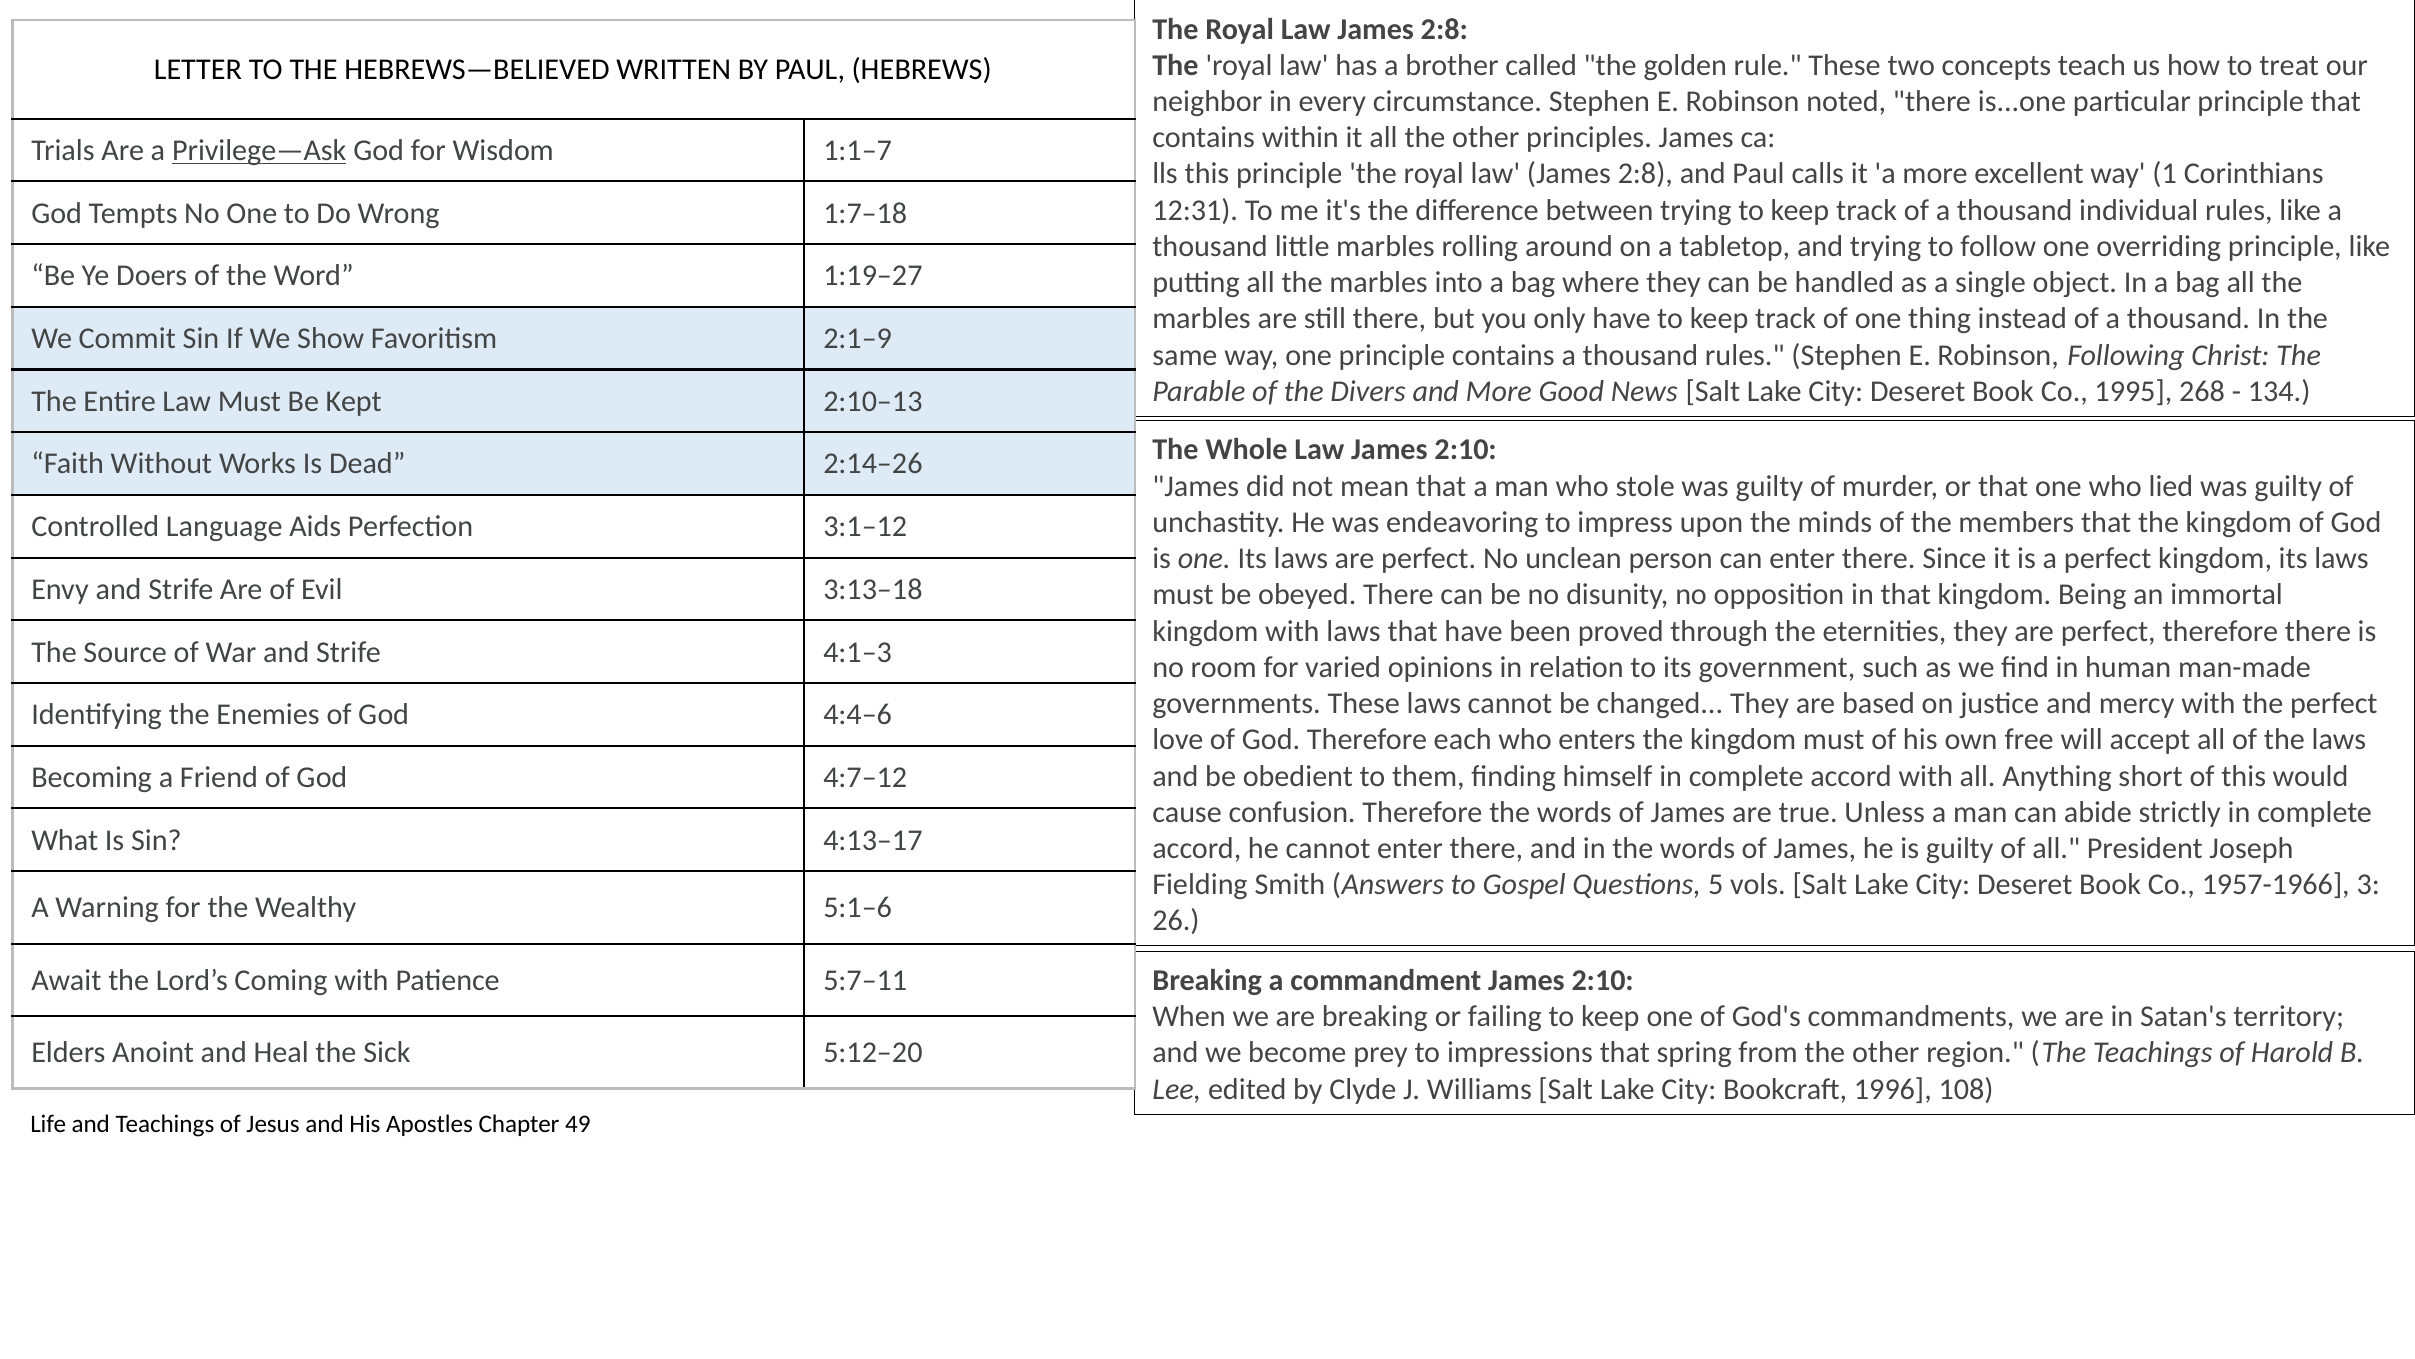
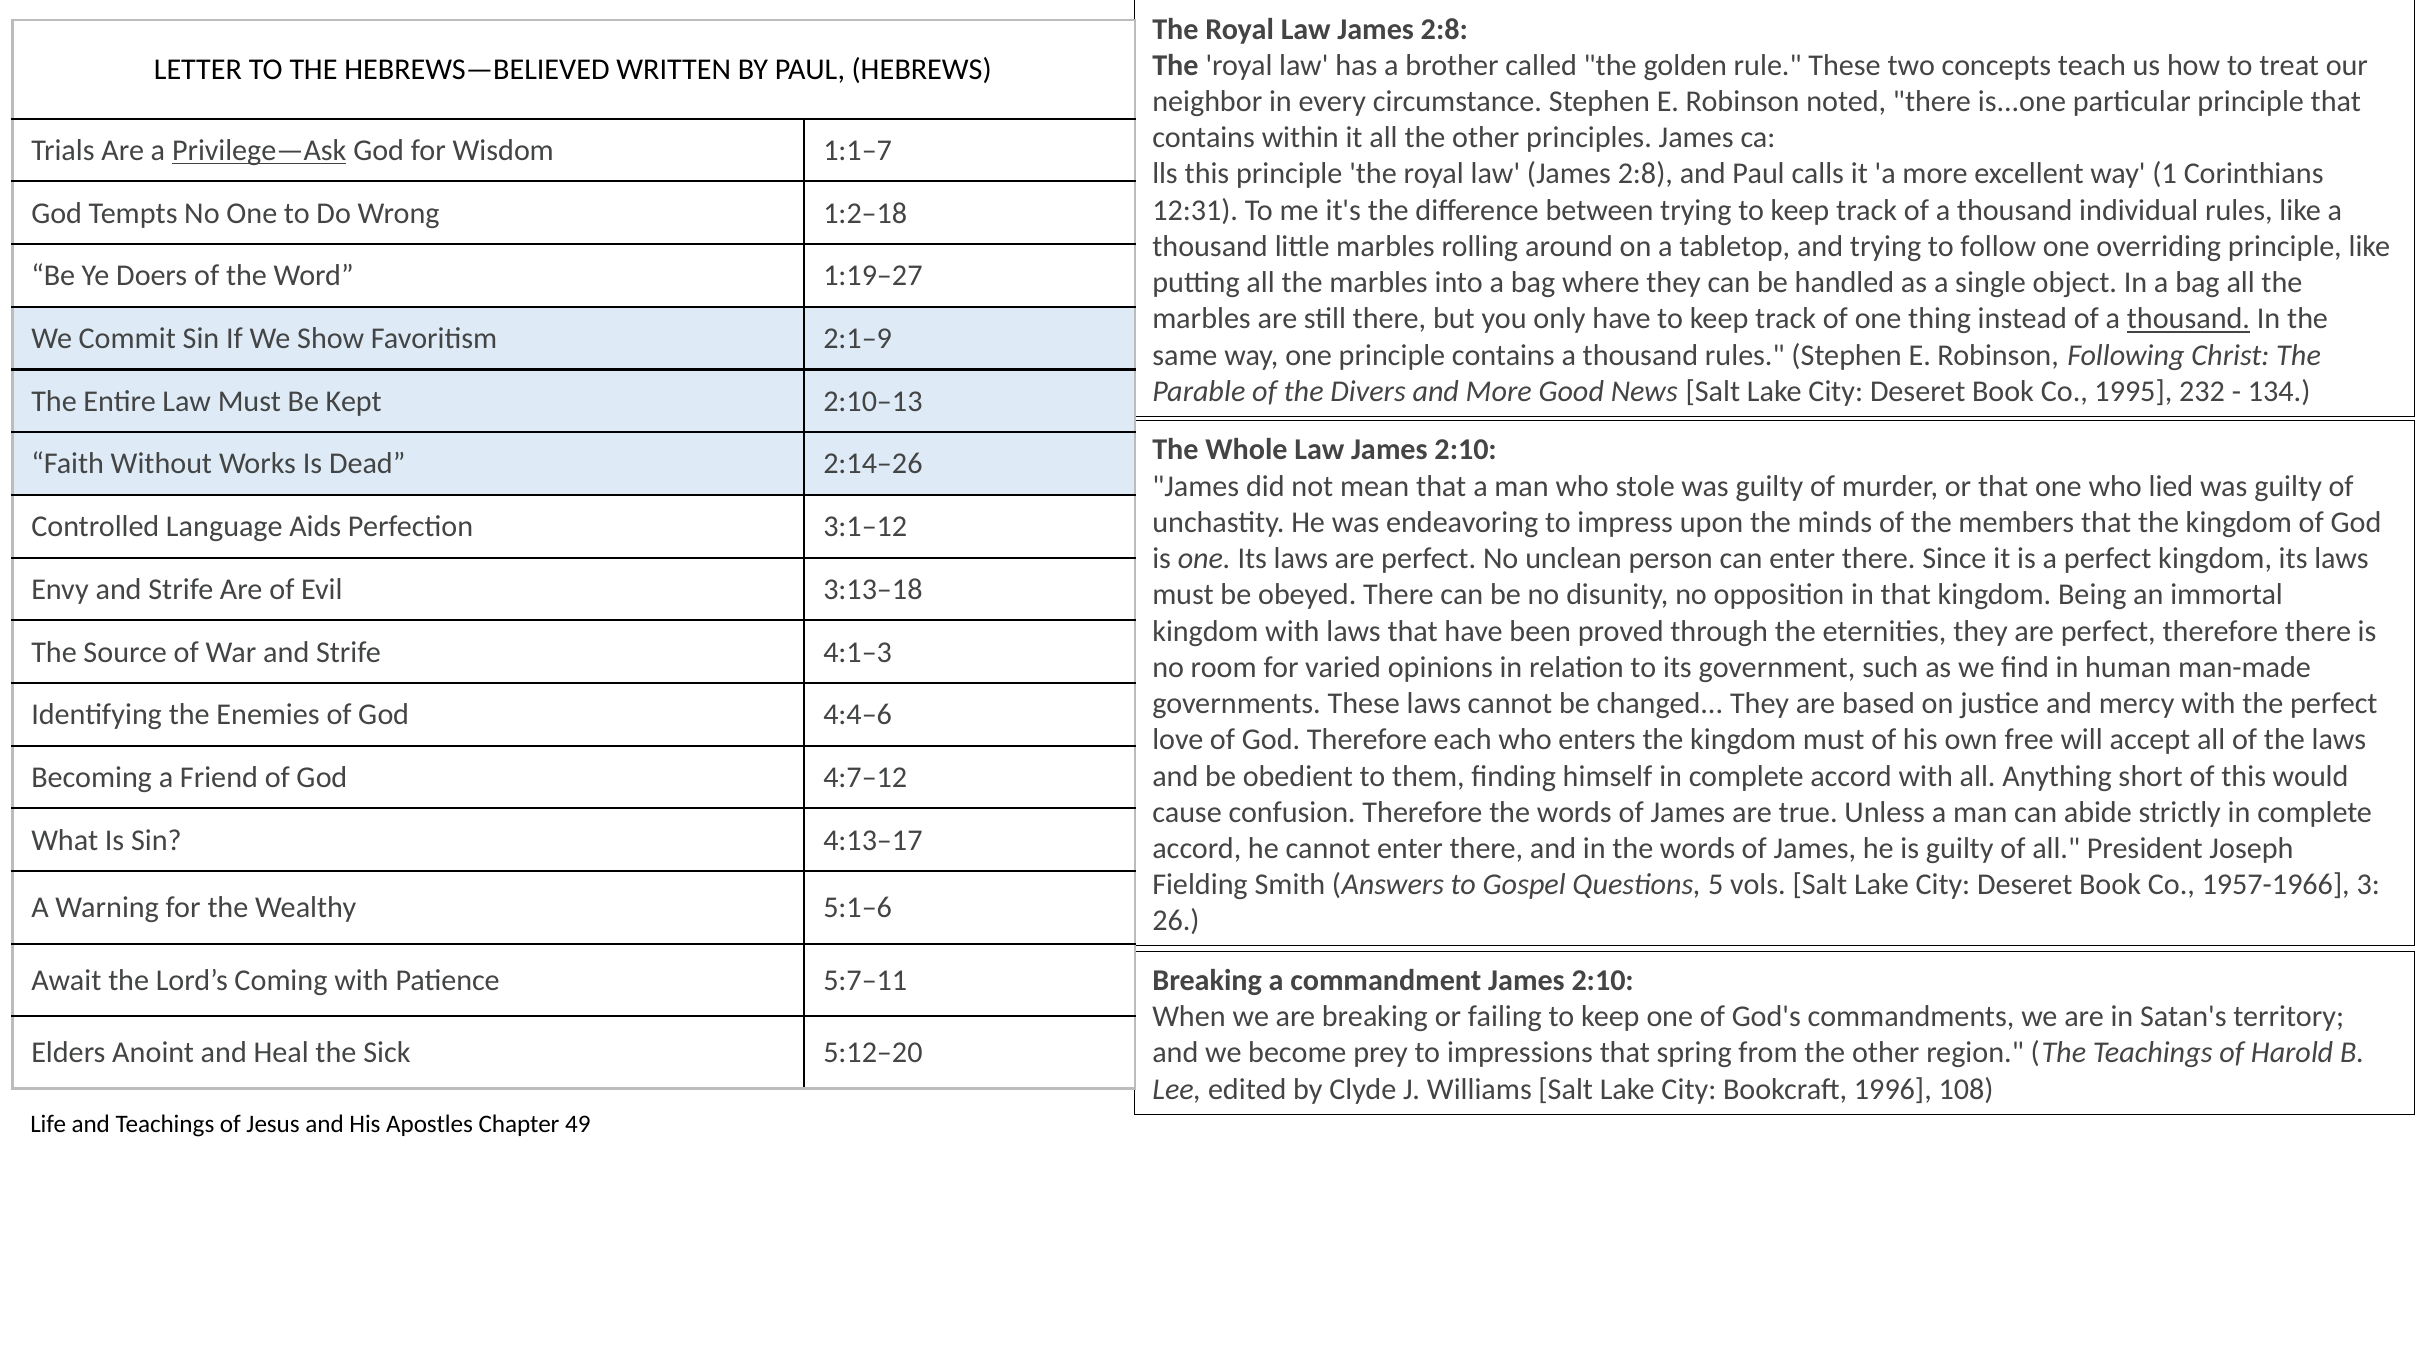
1:7–18: 1:7–18 -> 1:2–18 (865, 213)
thousand underline: none -> present (2188, 319)
268: 268 -> 232 (2202, 391)
